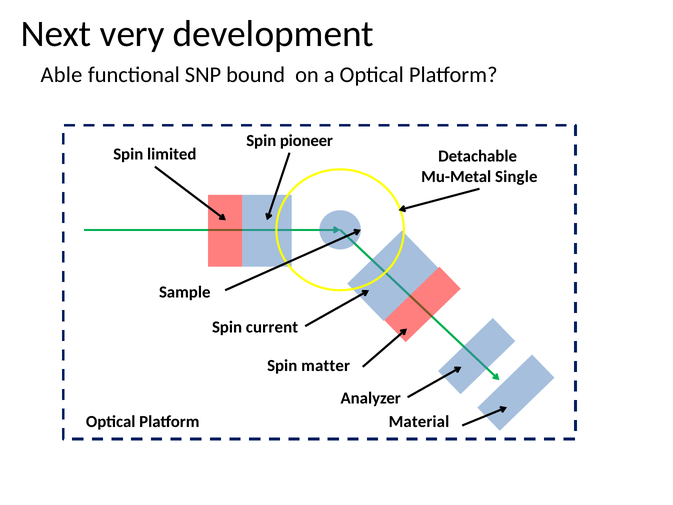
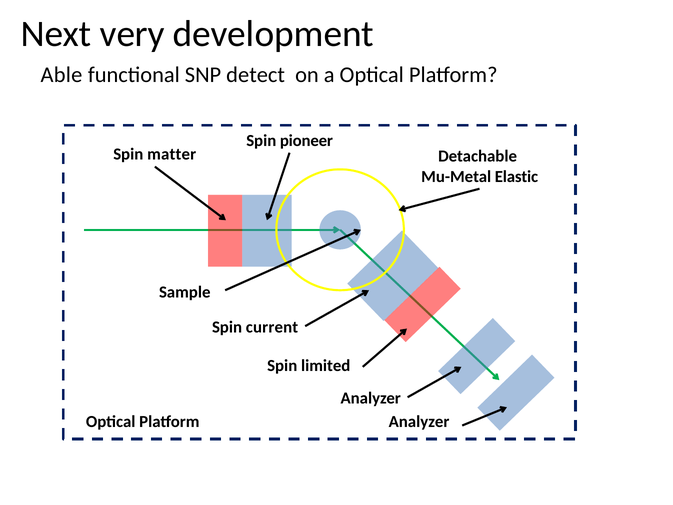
bound: bound -> detect (256, 75)
limited: limited -> matter (172, 154)
Single: Single -> Elastic (516, 176)
matter: matter -> limited (326, 365)
Material: Material -> Analyzer (419, 422)
